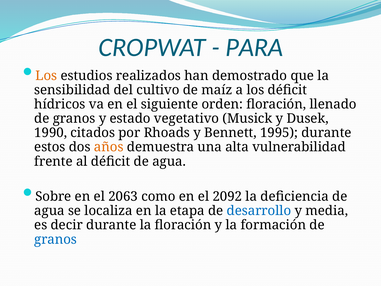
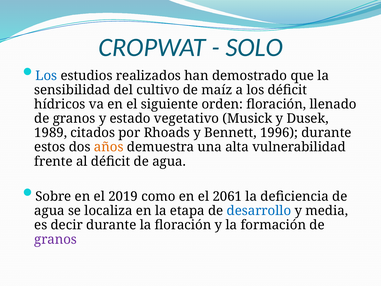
PARA: PARA -> SOLO (254, 47)
Los colour: orange -> blue (46, 76)
1990: 1990 -> 1989 (51, 133)
1995: 1995 -> 1996 (279, 133)
2063: 2063 -> 2019 (123, 196)
2092: 2092 -> 2061 (227, 196)
granos colour: blue -> purple (56, 239)
